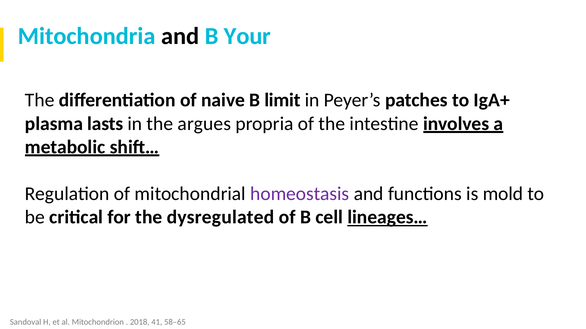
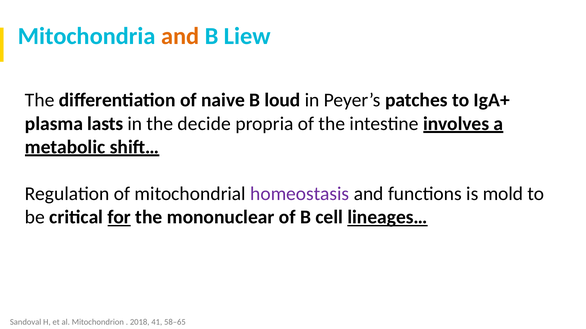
and colour: black -> orange (180, 36)
Your: Your -> Liew (247, 36)
limit: limit -> loud (282, 100)
argues: argues -> decide (204, 124)
for underline: none -> present (119, 218)
dysregulated: dysregulated -> mononuclear (221, 218)
